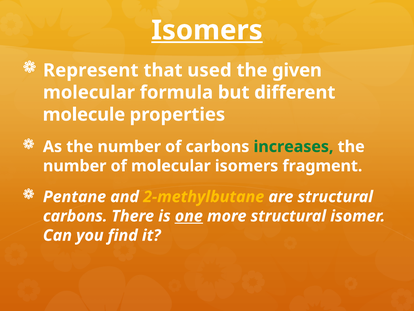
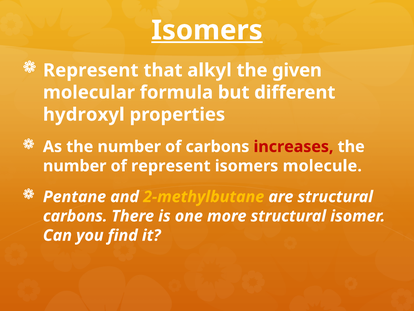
used: used -> alkyl (209, 70)
molecule: molecule -> hydroxyl (84, 114)
increases colour: green -> red (294, 146)
of molecular: molecular -> represent (171, 166)
fragment: fragment -> molecule (322, 166)
one underline: present -> none (189, 216)
